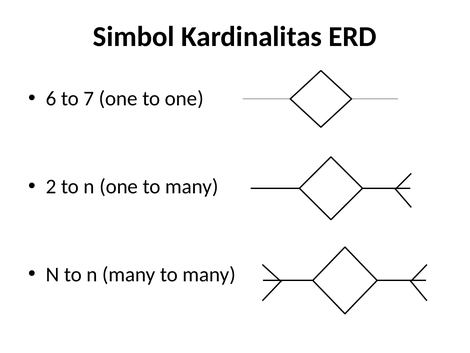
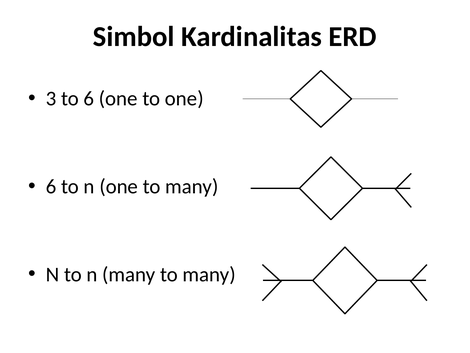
6: 6 -> 3 (51, 99)
to 7: 7 -> 6 (89, 99)
2: 2 -> 6 (51, 186)
